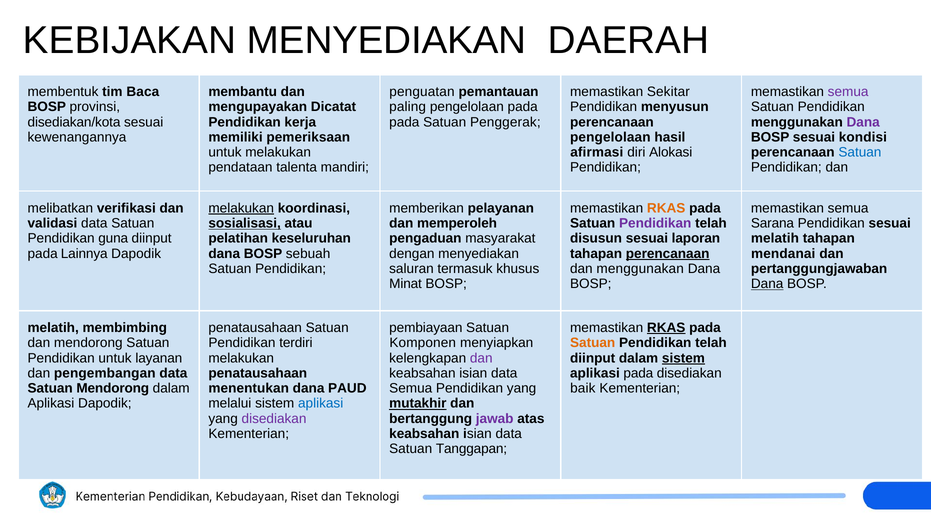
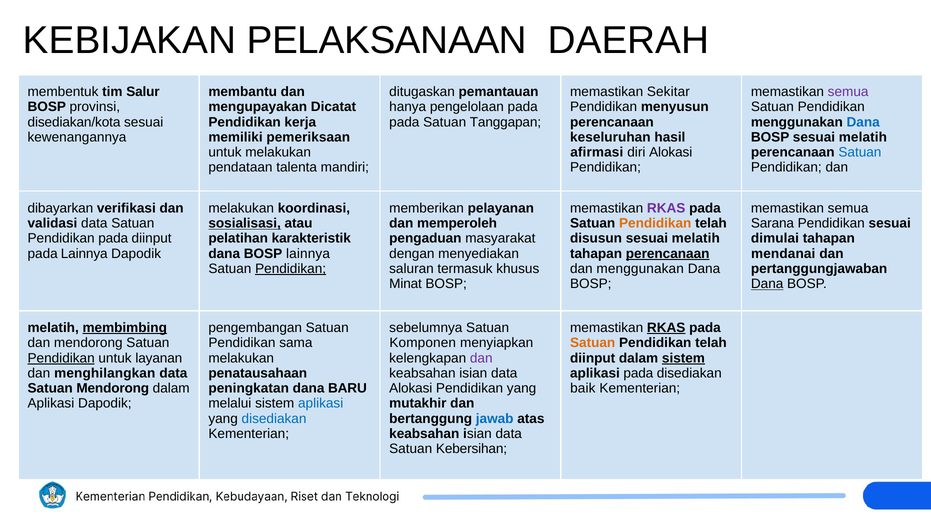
KEBIJAKAN MENYEDIAKAN: MENYEDIAKAN -> PELAKSANAAN (387, 41)
Baca: Baca -> Salur (143, 92)
penguatan: penguatan -> ditugaskan (422, 92)
paling: paling -> hanya (408, 107)
Penggerak: Penggerak -> Tanggapan (505, 122)
Dana colour: purple -> blue (863, 122)
pengelolaan: pengelolaan -> keseluruhan (610, 137)
BOSP sesuai kondisi: kondisi -> melatih (863, 137)
melibatkan: melibatkan -> dibayarkan (60, 208)
melakukan underline: present -> none (241, 208)
RKAS colour: orange -> purple (666, 208)
Pendidikan colour: purple -> orange (655, 223)
Pendidikan guna: guna -> pada (113, 238)
keseluruhan: keseluruhan -> karakteristik (311, 238)
disusun sesuai laporan: laporan -> melatih (696, 238)
melatih: melatih -> dimulai (775, 238)
BOSP sebuah: sebuah -> lainnya (308, 253)
Pendidikan underline: none -> present (291, 269)
membimbing underline: none -> present (125, 328)
penatausahaan: penatausahaan -> pengembangan (255, 328)
pembiayaan: pembiayaan -> sebelumnya (426, 328)
terdiri: terdiri -> sama (296, 343)
Pendidikan underline: none -> present (61, 358)
pengembangan: pengembangan -> menghilangkan (105, 373)
menentukan: menentukan -> peningkatan (249, 388)
dana PAUD: PAUD -> BARU (347, 388)
Semua: Semua -> Alokasi (411, 388)
mutakhir underline: present -> none (418, 403)
disediakan colour: purple -> blue (274, 418)
jawab colour: purple -> blue (495, 418)
Tanggapan: Tanggapan -> Kebersihan (472, 449)
